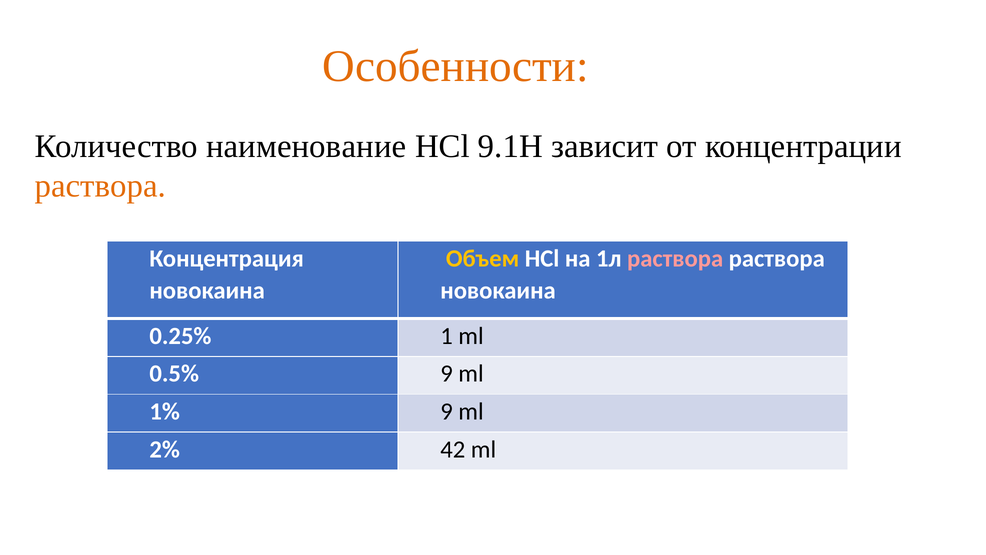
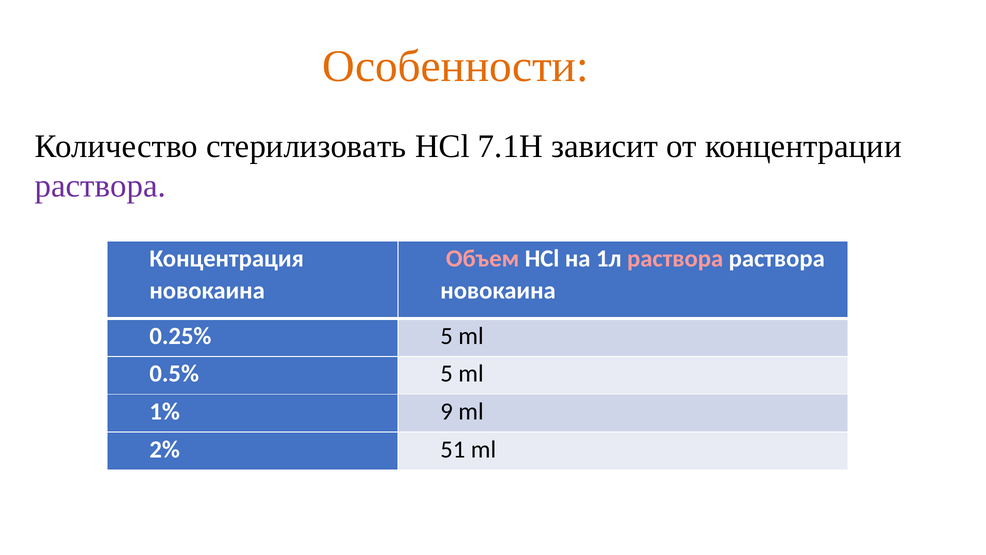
наименование: наименование -> стерилизовать (306, 146)
9.1Н: 9.1Н -> 7.1Н (510, 146)
раствора colour: orange -> purple (100, 186)
Объем colour: yellow -> pink (483, 258)
0.25% 1: 1 -> 5 (447, 336)
0.5% 9: 9 -> 5 (447, 374)
42: 42 -> 51 (453, 449)
